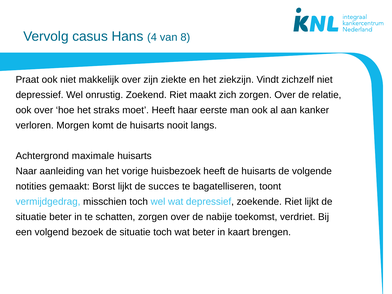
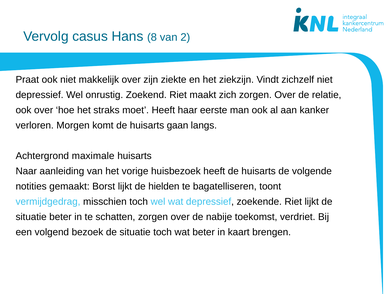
4: 4 -> 8 (152, 37)
8: 8 -> 2 (185, 37)
nooit: nooit -> gaan (178, 125)
succes: succes -> hielden (164, 186)
